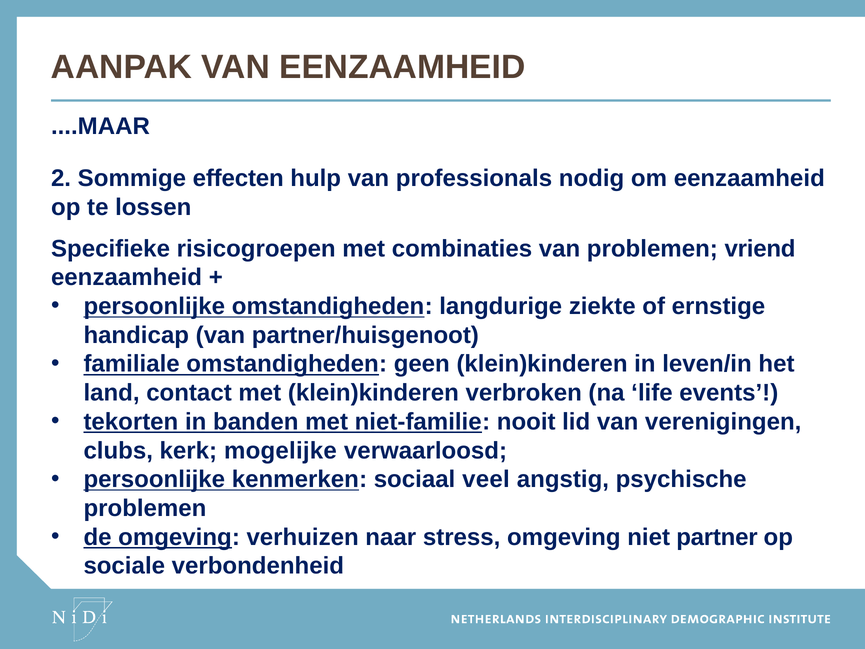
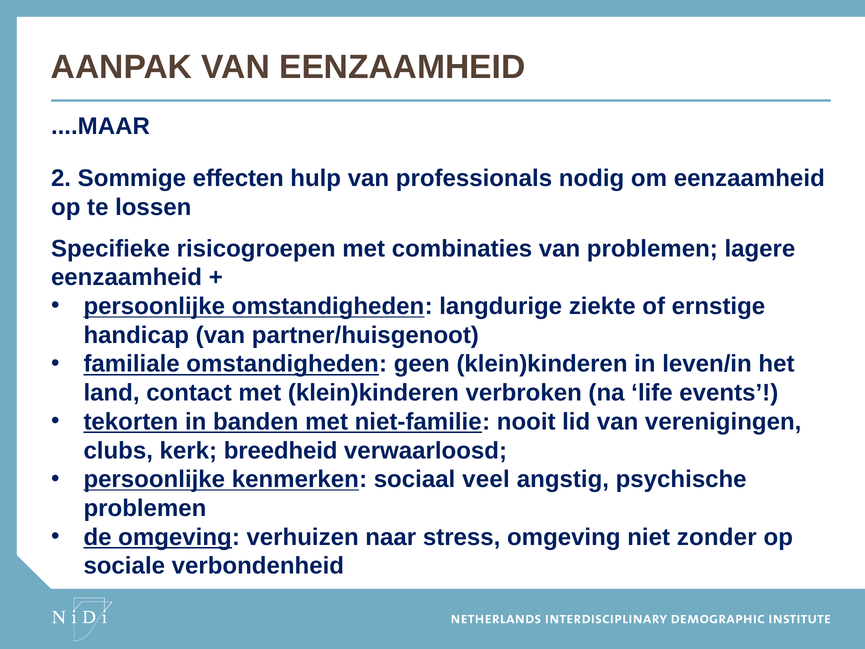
vriend: vriend -> lagere (760, 249)
mogelijke: mogelijke -> breedheid (281, 450)
partner: partner -> zonder (717, 537)
